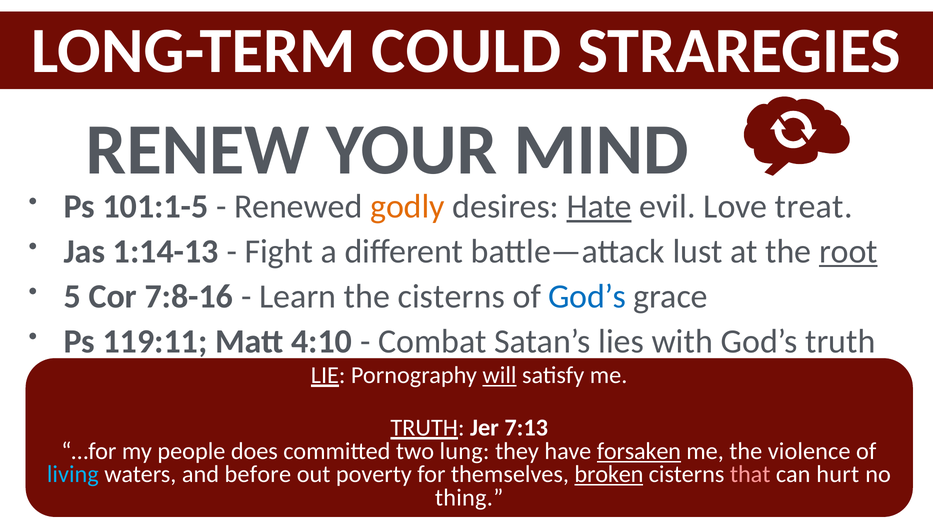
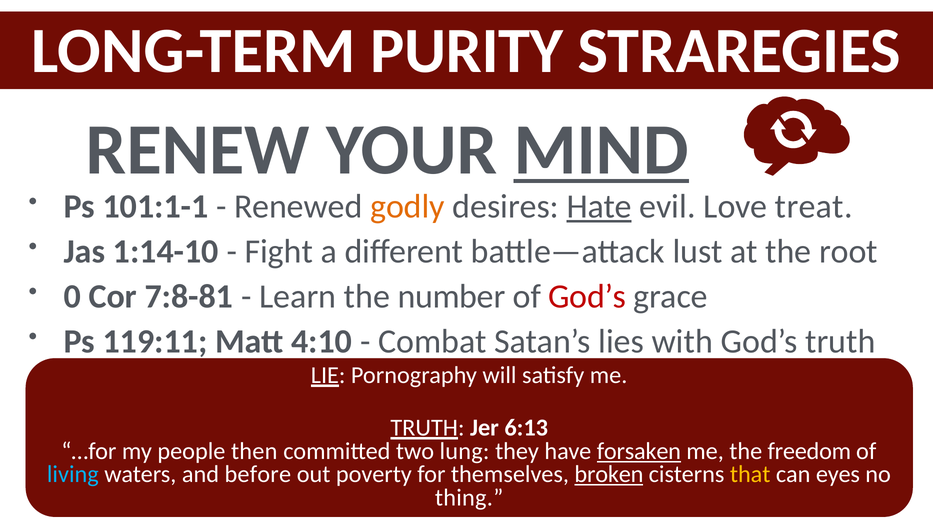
COULD: COULD -> PURITY (467, 51)
MIND underline: none -> present (601, 150)
101:1-5: 101:1-5 -> 101:1-1 (156, 207)
1:14-13: 1:14-13 -> 1:14-10 (166, 251)
root underline: present -> none (848, 251)
5: 5 -> 0 (72, 296)
7:8-16: 7:8-16 -> 7:8-81 (189, 296)
the cisterns: cisterns -> number (451, 296)
God’s colour: blue -> red (587, 296)
will underline: present -> none (500, 375)
7:13: 7:13 -> 6:13 (526, 428)
does: does -> then (254, 451)
violence: violence -> freedom (809, 451)
that colour: pink -> yellow (750, 474)
hurt: hurt -> eyes (838, 474)
